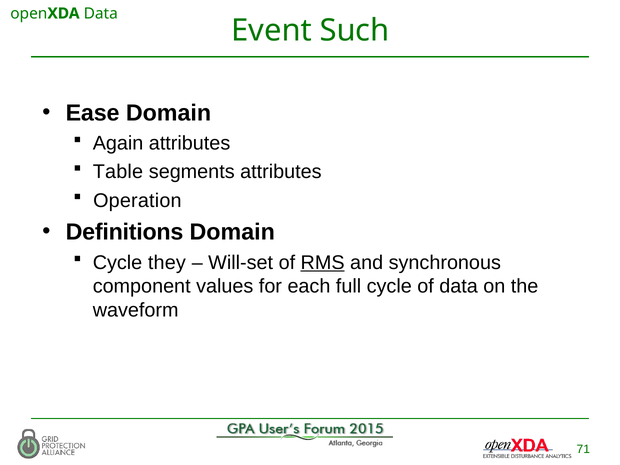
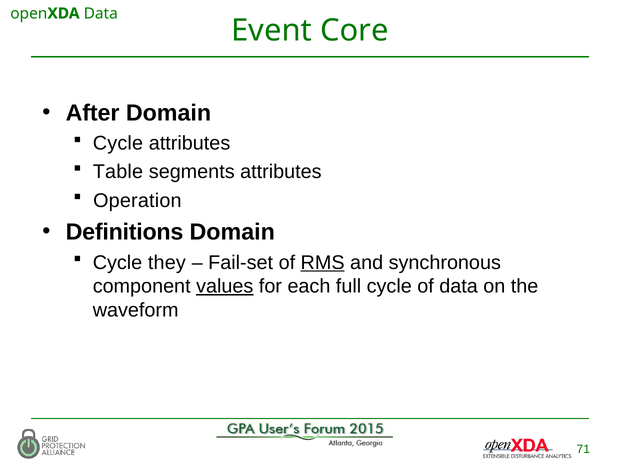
Such: Such -> Core (354, 31)
Ease: Ease -> After (93, 113)
Again: Again -> Cycle (118, 143)
Will-set: Will-set -> Fail-set (241, 263)
values underline: none -> present (225, 286)
